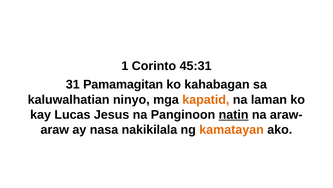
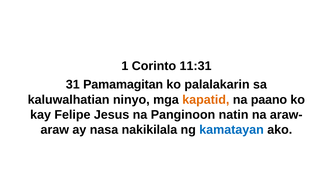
45:31: 45:31 -> 11:31 (196, 66)
kahabagan: kahabagan -> palalakarin (217, 84)
laman: laman -> paano (269, 99)
Lucas: Lucas -> Felipe (72, 114)
natin underline: present -> none (234, 114)
kamatayan colour: orange -> blue (232, 129)
